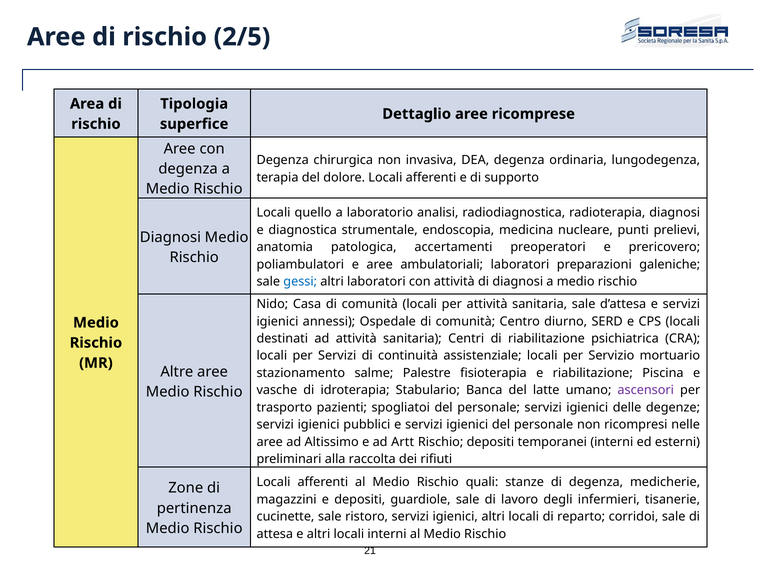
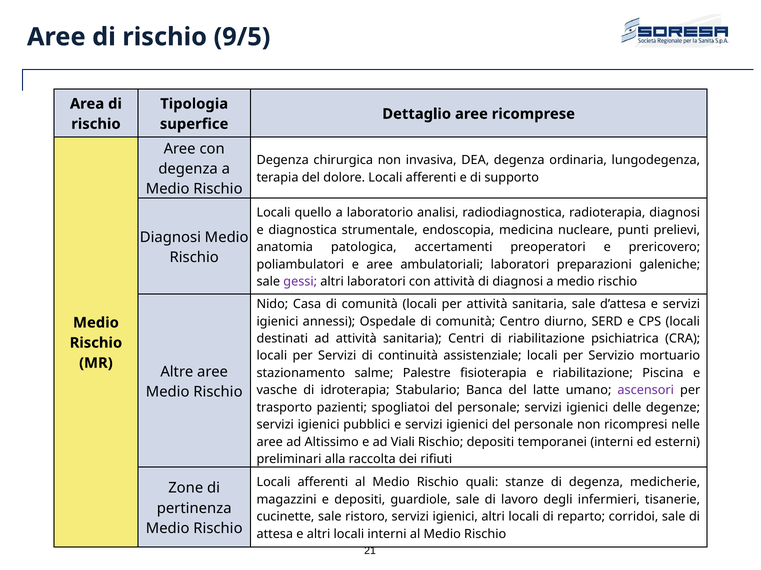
2/5: 2/5 -> 9/5 (242, 37)
gessi colour: blue -> purple (300, 282)
Artt: Artt -> Viali (403, 443)
